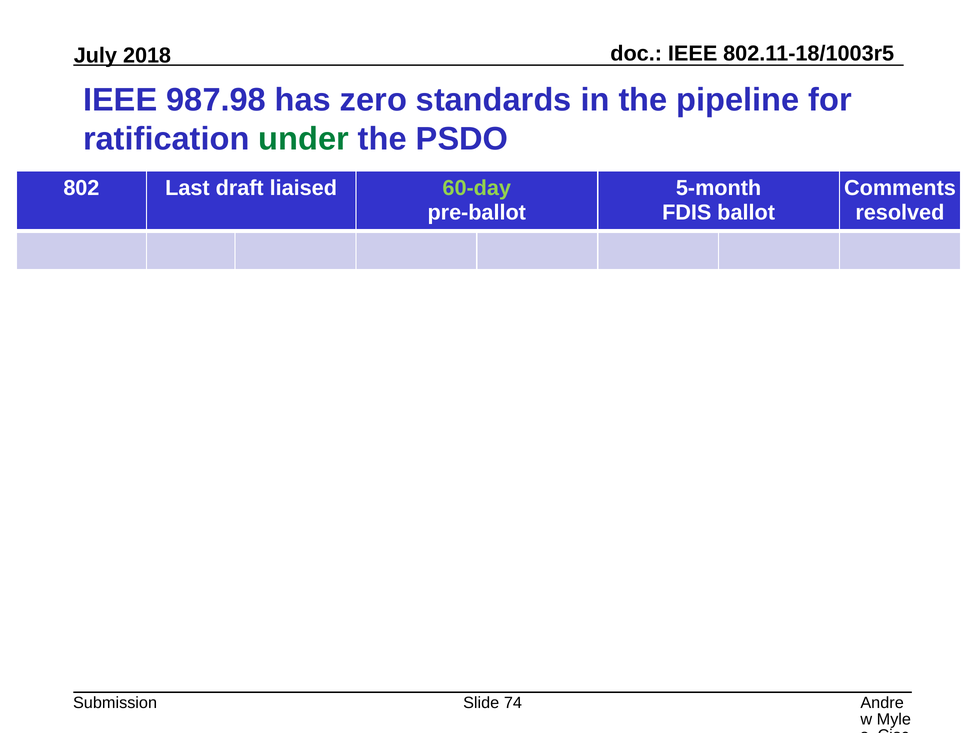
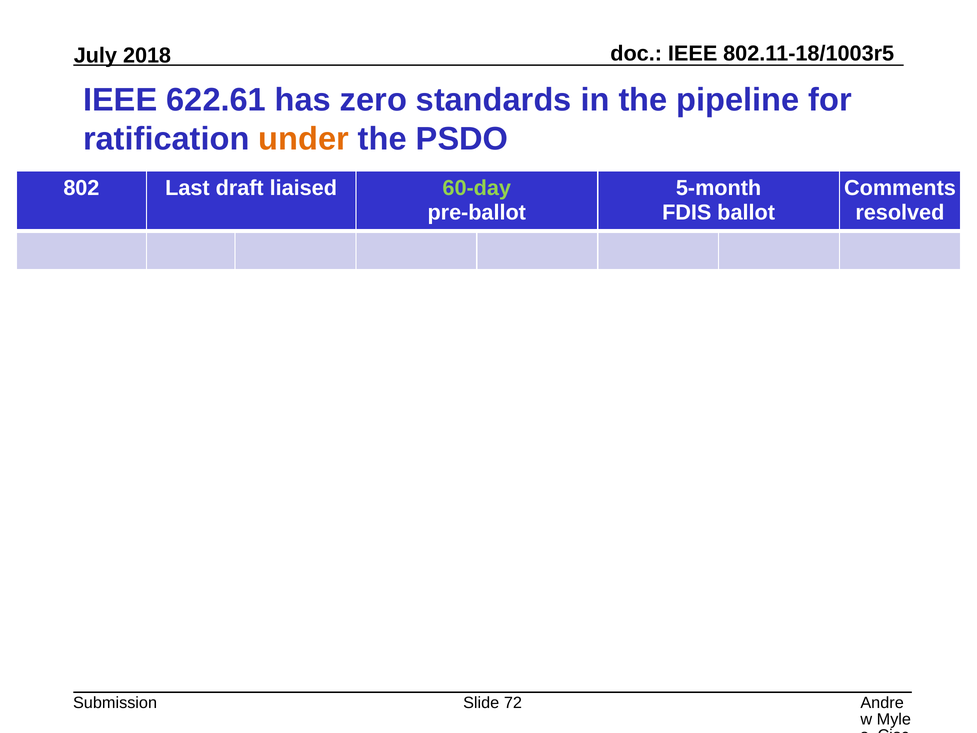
987.98: 987.98 -> 622.61 (216, 100)
under colour: green -> orange (304, 139)
74: 74 -> 72 (513, 703)
